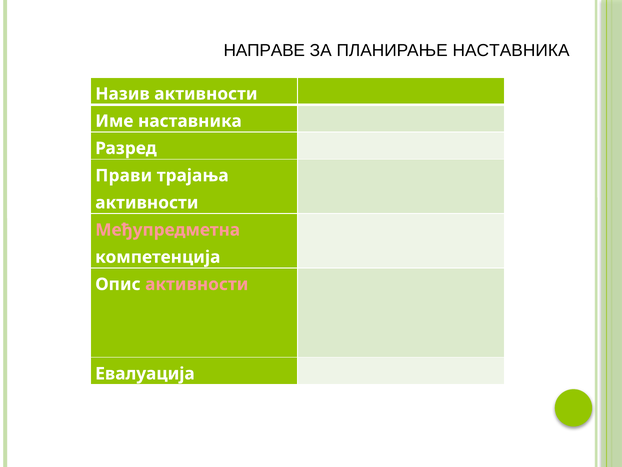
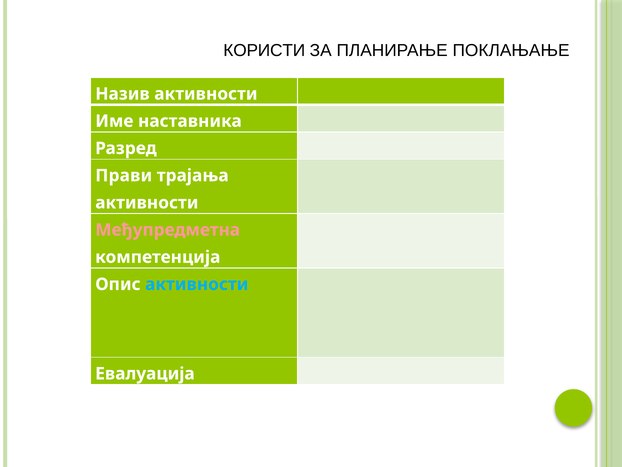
НАПРАВЕ: НАПРАВЕ -> КОРИСТИ (264, 50)
ПЛАНИРАЊЕ НАСТАВНИКА: НАСТАВНИКА -> ПОКЛАЊАЊЕ (511, 50)
активности colour: pink -> light blue (197, 284)
